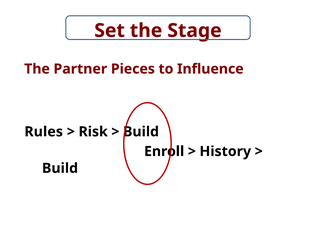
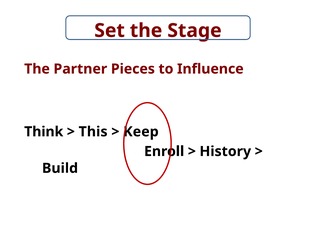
Rules: Rules -> Think (44, 132)
Risk: Risk -> This (93, 132)
Build: Build -> Keep (141, 132)
